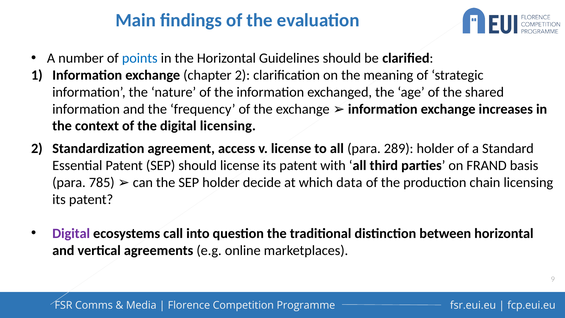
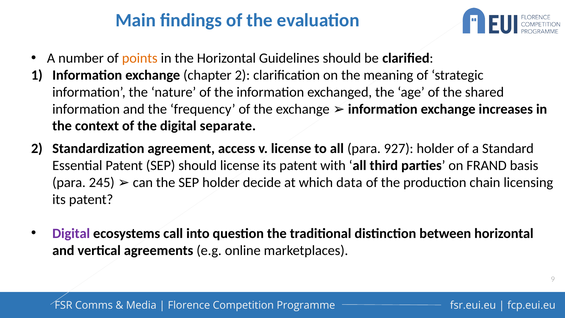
points colour: blue -> orange (140, 58)
digital licensing: licensing -> separate (228, 126)
289: 289 -> 927 (399, 148)
785: 785 -> 245 (102, 182)
